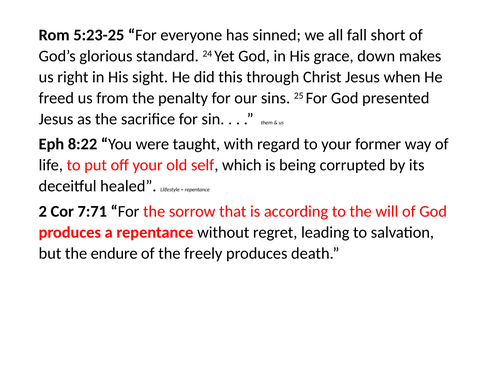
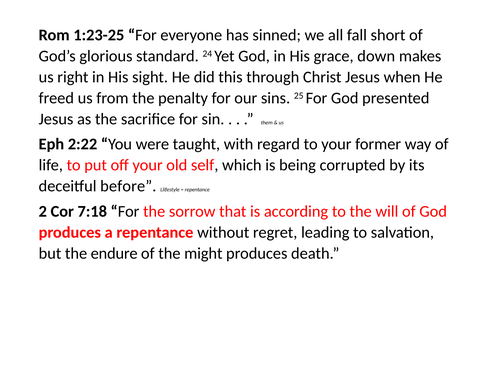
5:23-25: 5:23-25 -> 1:23-25 (99, 35)
8:22: 8:22 -> 2:22 (83, 144)
healed: healed -> before (128, 186)
7:71: 7:71 -> 7:18 (92, 211)
freely: freely -> might (203, 253)
